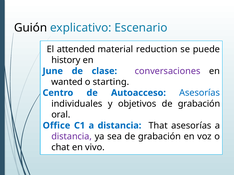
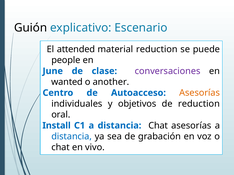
history: history -> people (66, 60)
starting: starting -> another (111, 82)
Asesorías colour: blue -> orange (200, 93)
grabación: grabación -> reduction (199, 104)
Office: Office -> Install (57, 126)
distancia That: That -> Chat (158, 126)
distancia colour: purple -> blue (72, 137)
